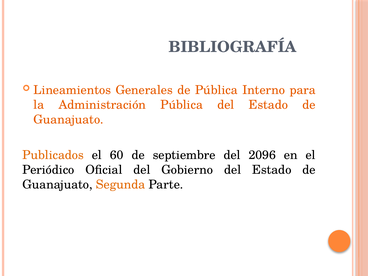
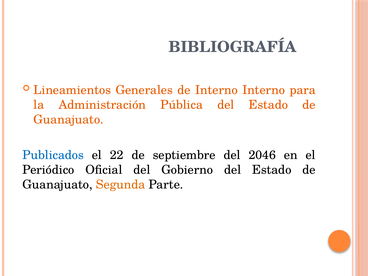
de Pública: Pública -> Interno (216, 90)
Publicados colour: orange -> blue (53, 155)
60: 60 -> 22 (117, 155)
2096: 2096 -> 2046 (262, 155)
